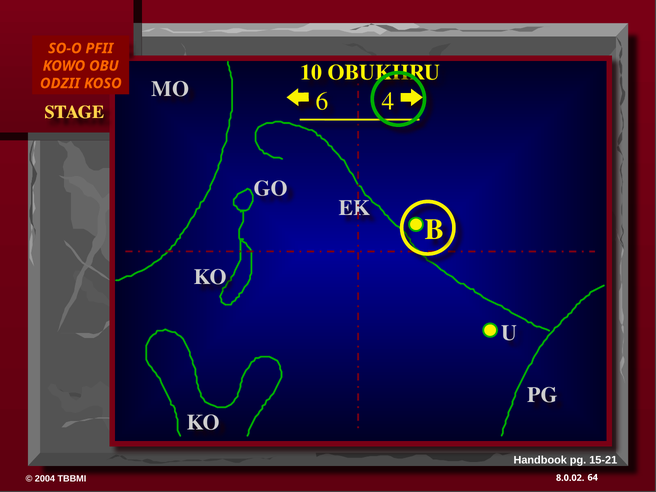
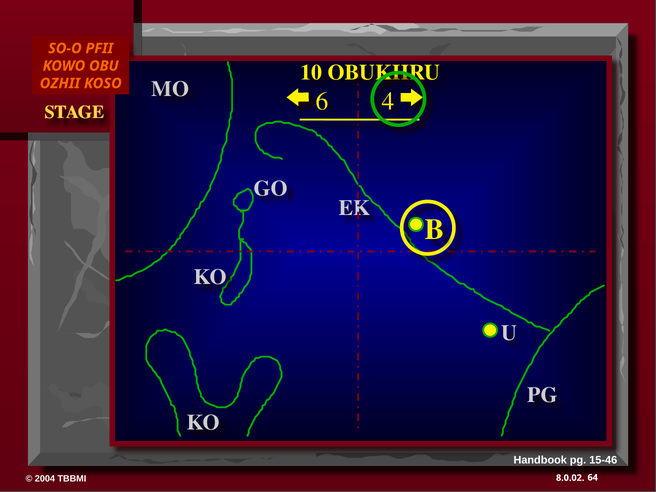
ODZII: ODZII -> OZHII (60, 83)
15-21: 15-21 -> 15-46 (603, 460)
